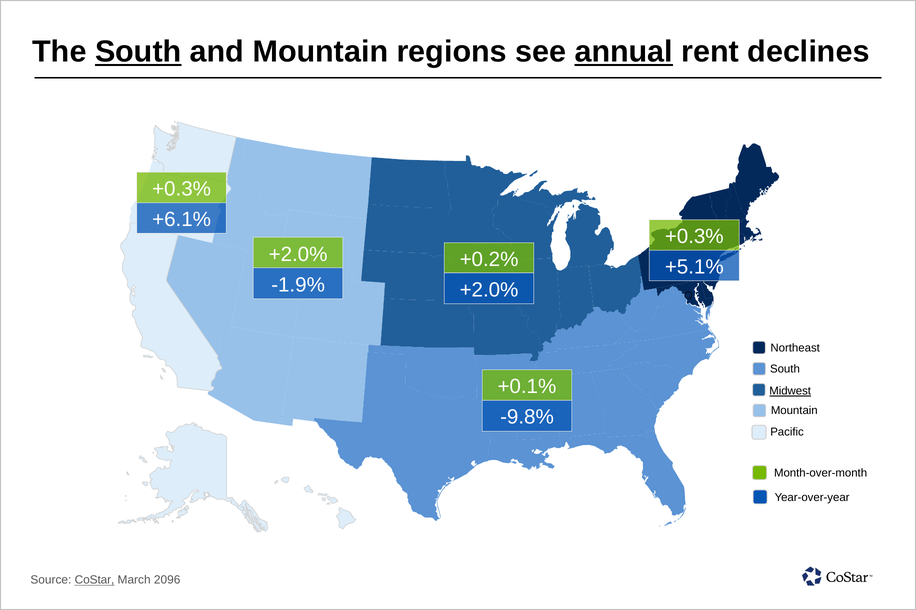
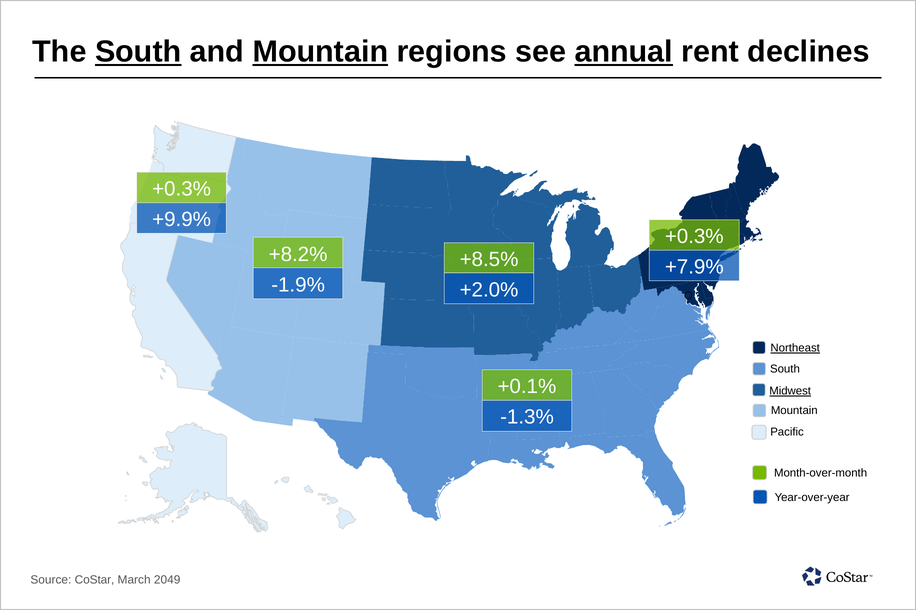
Mountain underline: none -> present (320, 52)
+6.1%: +6.1% -> +9.9% (182, 220)
+2.0%: +2.0% -> +8.2% (298, 255)
+0.2%: +0.2% -> +8.5% (489, 260)
+5.1%: +5.1% -> +7.9% (694, 267)
Northeast underline: none -> present (795, 348)
-9.8%: -9.8% -> -1.3% (527, 418)
CoStar underline: present -> none (95, 581)
2096: 2096 -> 2049 (167, 581)
